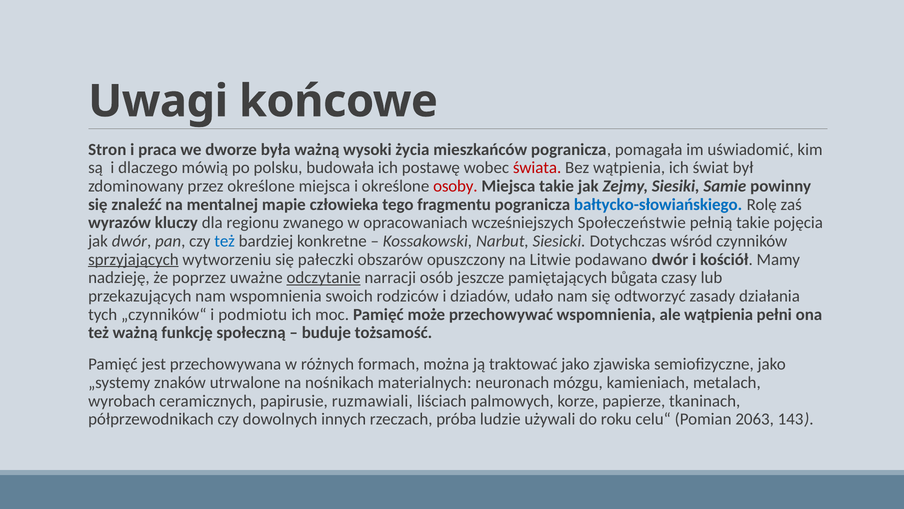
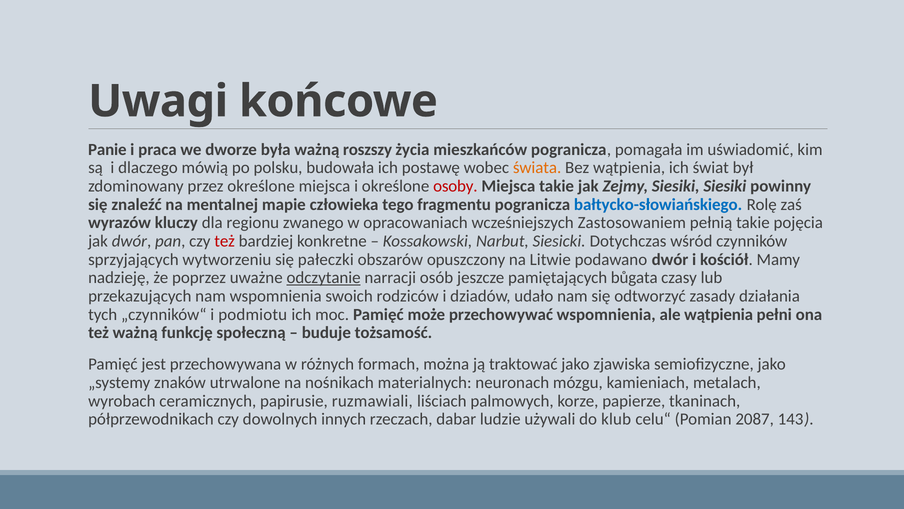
Stron: Stron -> Panie (107, 149)
wysoki: wysoki -> roszszy (367, 149)
świata colour: red -> orange (537, 168)
Siesiki Samie: Samie -> Siesiki (725, 186)
Społeczeństwie: Społeczeństwie -> Zastosowaniem (632, 223)
też colour: blue -> red (225, 241)
sprzyjających underline: present -> none (133, 259)
próba: próba -> dabar (456, 419)
roku: roku -> klub (616, 419)
2063: 2063 -> 2087 (755, 419)
